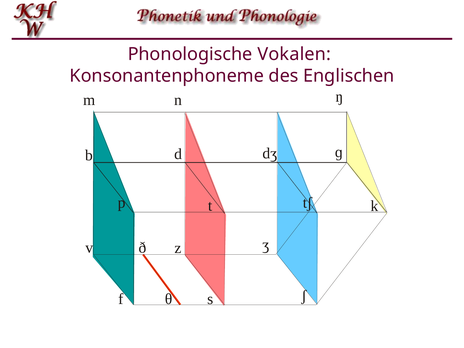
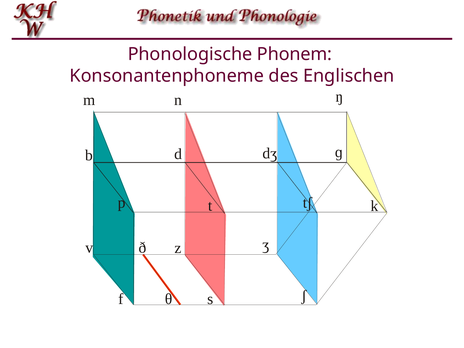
Vokalen: Vokalen -> Phonem (294, 54)
